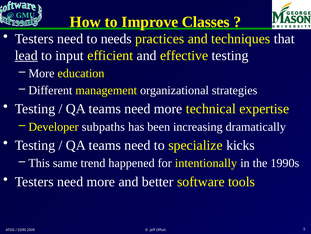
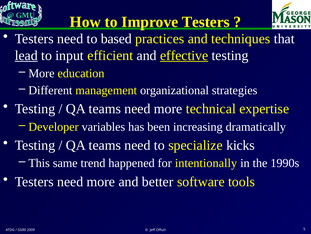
Improve Classes: Classes -> Testers (206, 22)
needs: needs -> based (116, 39)
effective underline: none -> present (184, 55)
subpaths: subpaths -> variables (103, 126)
